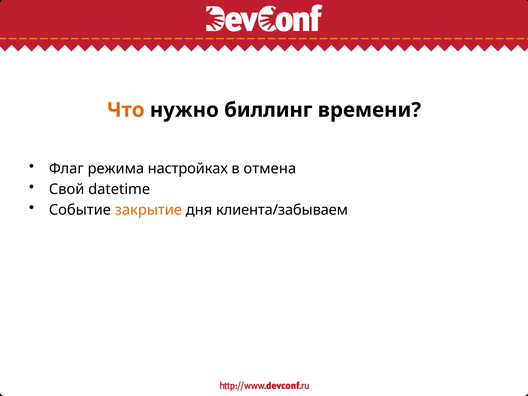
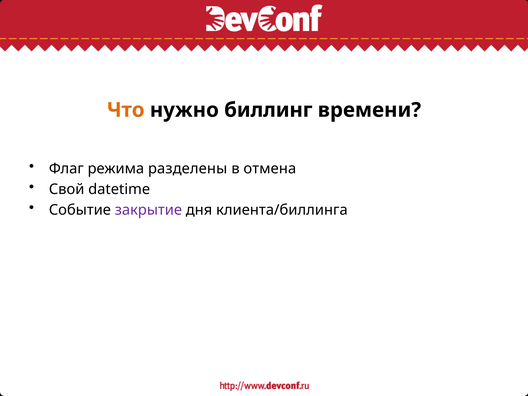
настройках: настройках -> разделены (188, 169)
закрытие colour: orange -> purple (148, 210)
клиента/забываем: клиента/забываем -> клиента/биллинга (282, 210)
